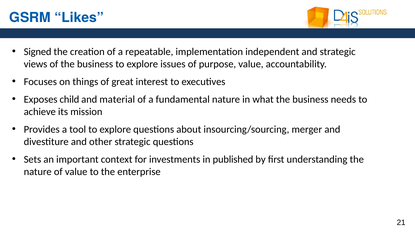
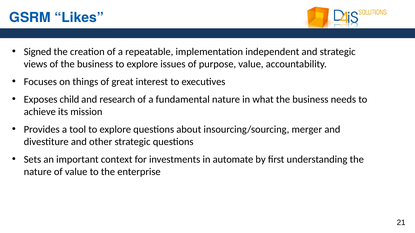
material: material -> research (117, 99)
published: published -> automate (233, 160)
